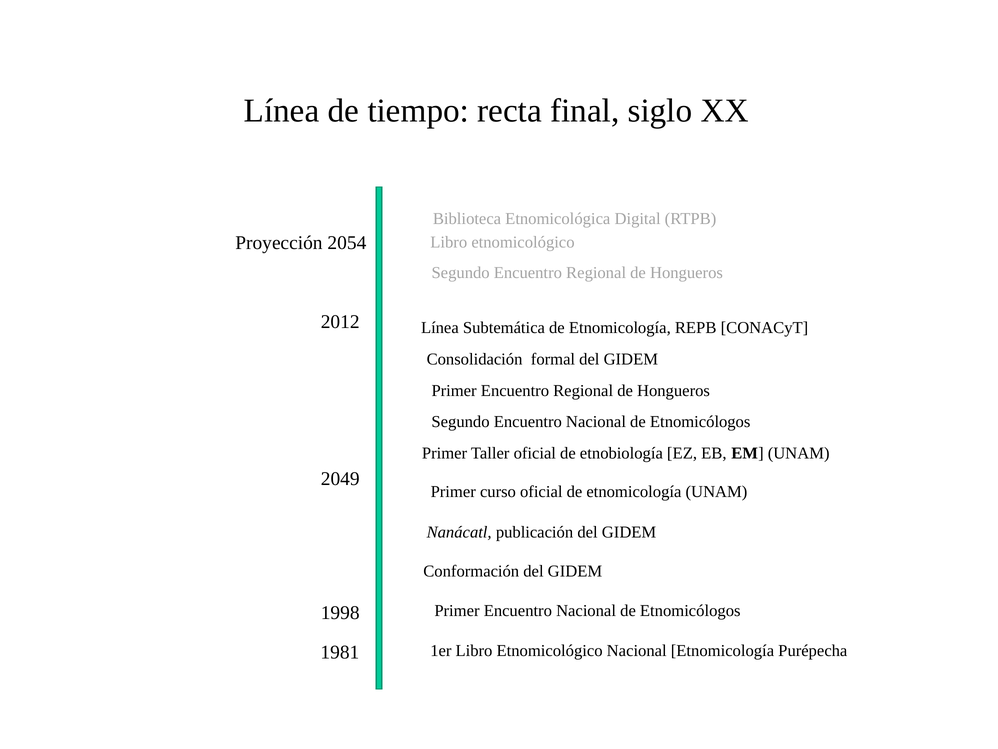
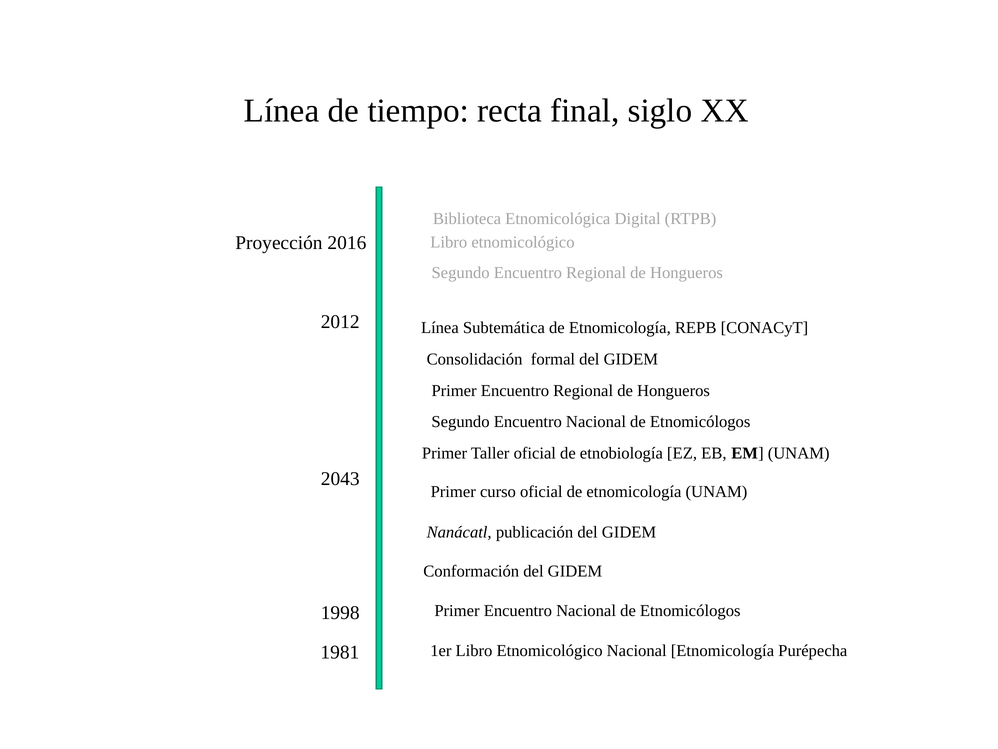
2054: 2054 -> 2016 (347, 243)
2049: 2049 -> 2043 (340, 479)
